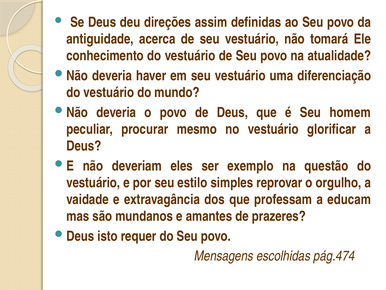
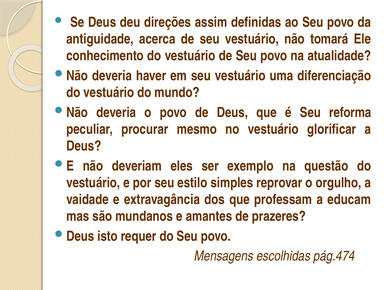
homem: homem -> reforma (350, 112)
